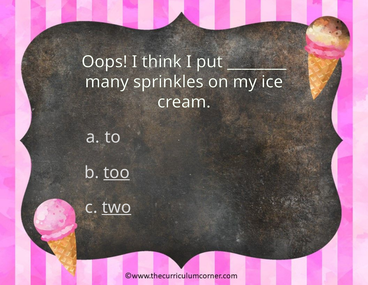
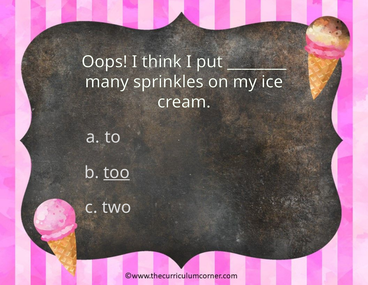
two underline: present -> none (116, 207)
